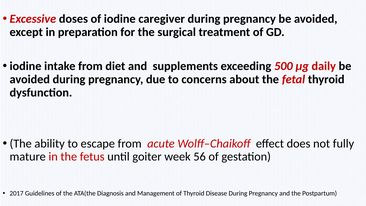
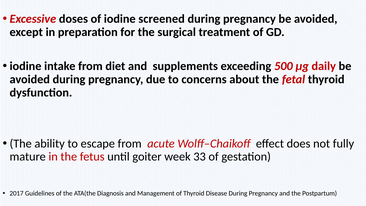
caregiver: caregiver -> screened (162, 19)
56: 56 -> 33 (200, 157)
